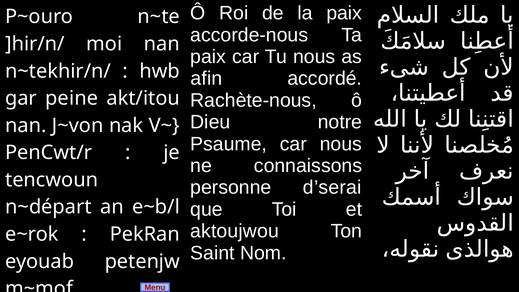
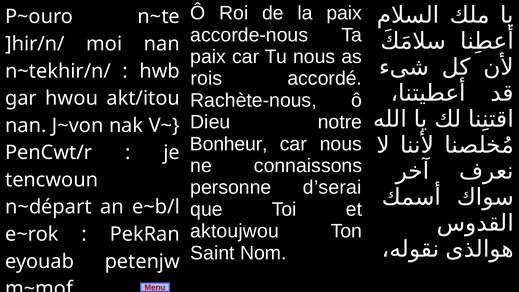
afin: afin -> rois (206, 79)
peine: peine -> hwou (72, 98)
Psaume: Psaume -> Bonheur (229, 144)
